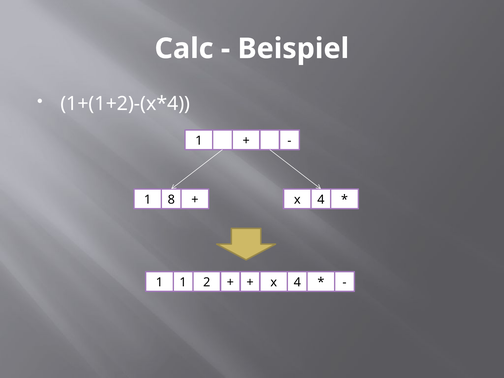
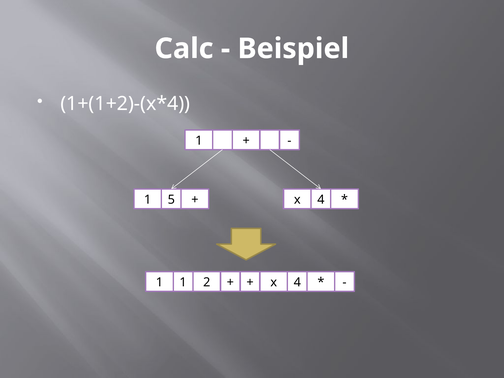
8: 8 -> 5 (171, 200)
